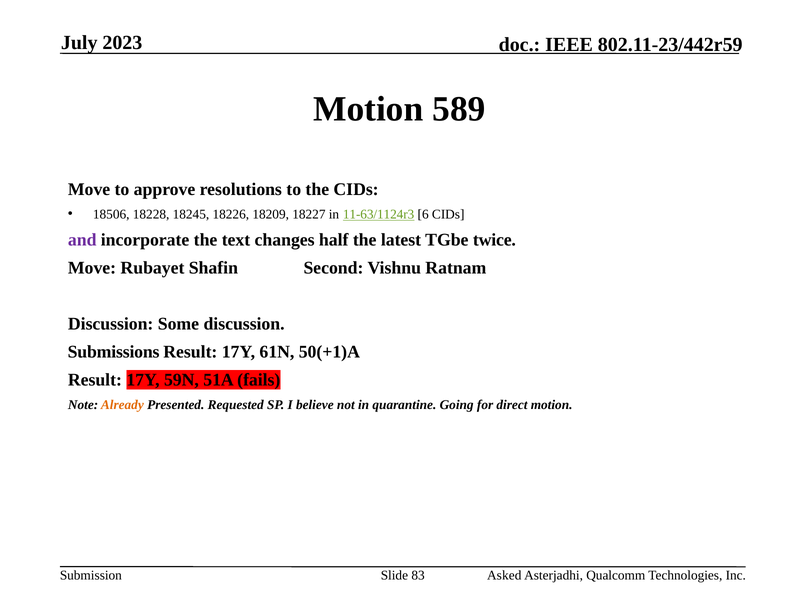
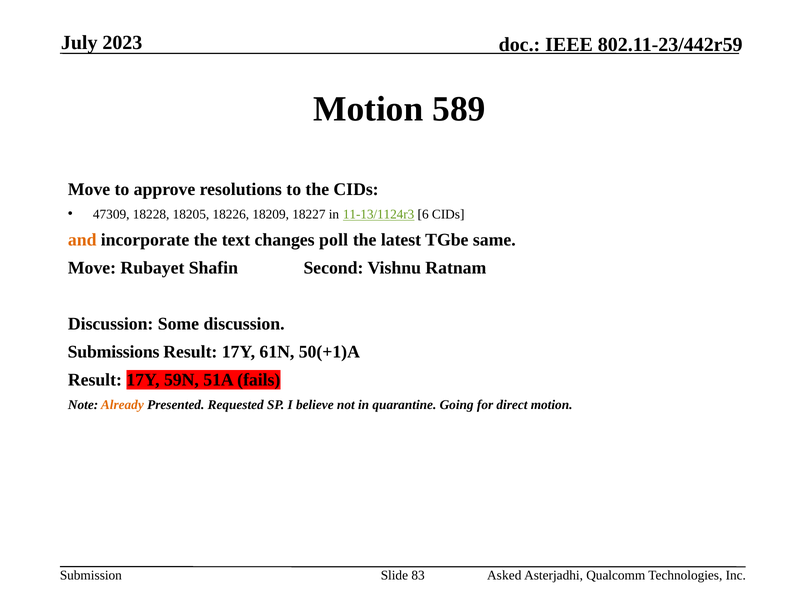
18506: 18506 -> 47309 (111, 214)
18245: 18245 -> 18205 (191, 214)
11-63/1124r3: 11-63/1124r3 -> 11-13/1124r3 (379, 214)
and colour: purple -> orange (82, 240)
half: half -> poll (334, 240)
twice: twice -> same (494, 240)
